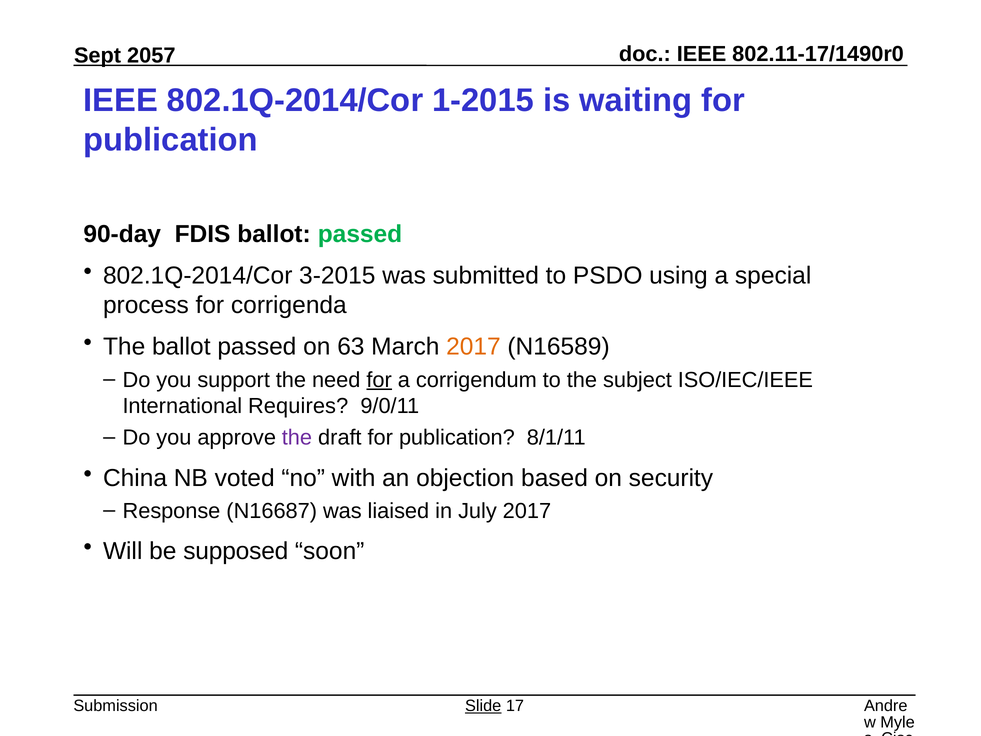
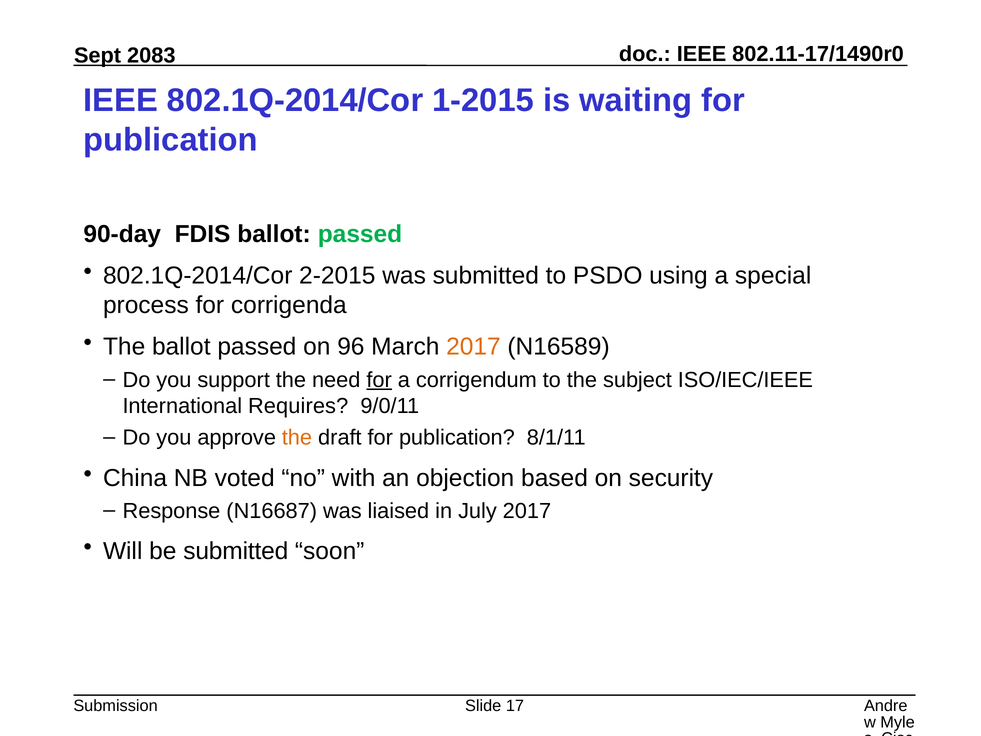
2057: 2057 -> 2083 (151, 56)
3-2015: 3-2015 -> 2-2015 (337, 276)
63: 63 -> 96 (351, 347)
the colour: purple -> orange (297, 438)
be supposed: supposed -> submitted (236, 551)
Slide underline: present -> none (483, 706)
